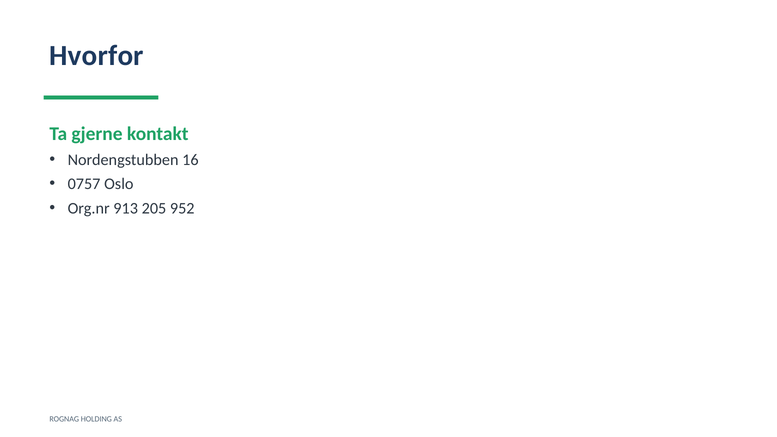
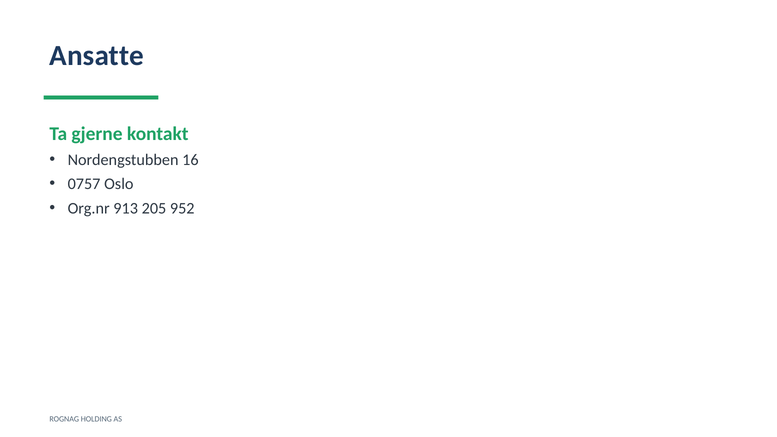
Hvorfor: Hvorfor -> Ansatte (97, 55)
